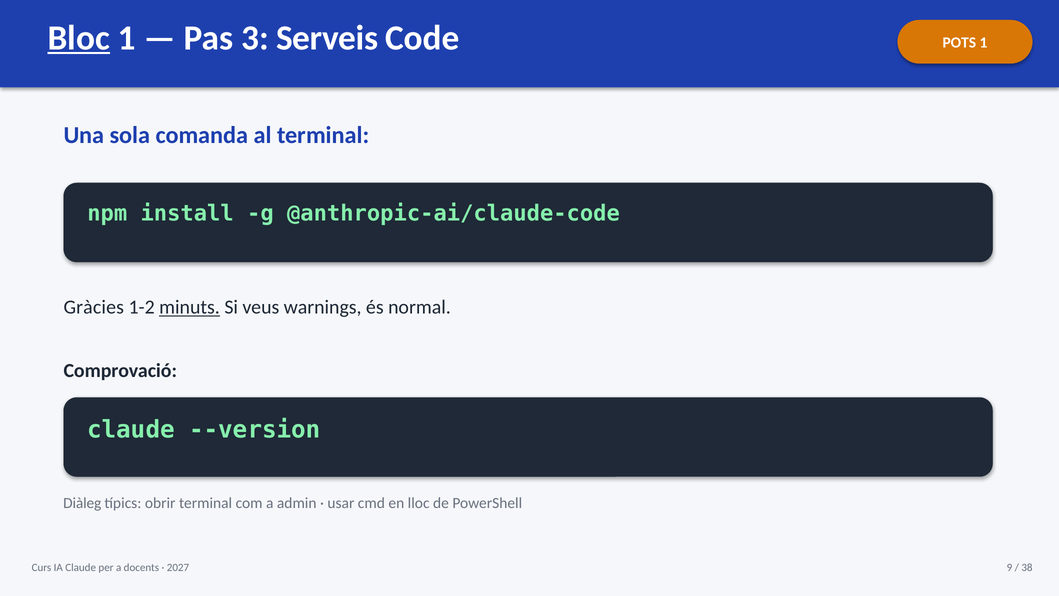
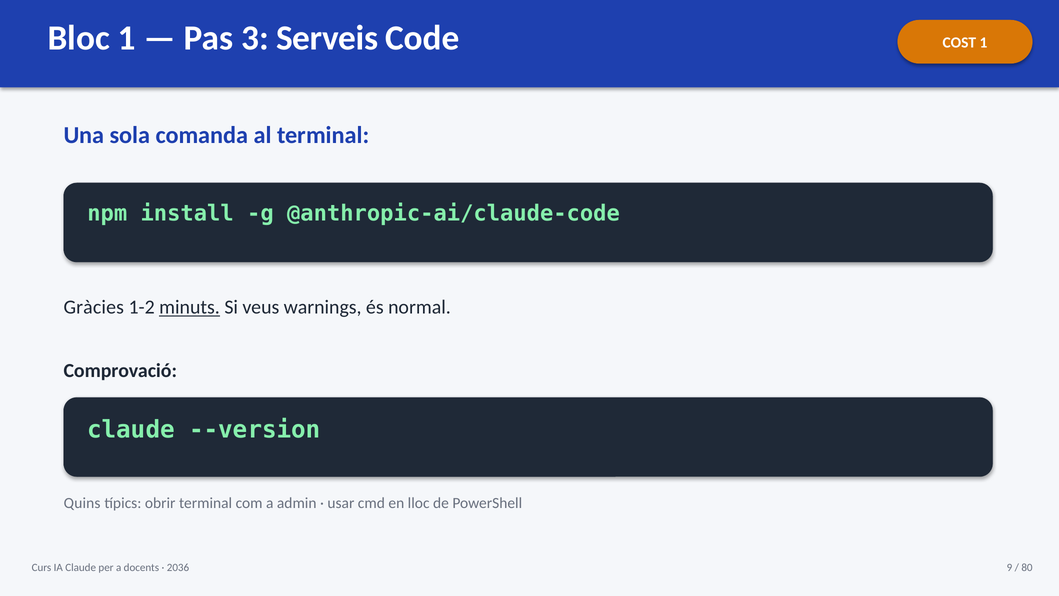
Bloc underline: present -> none (79, 38)
POTS: POTS -> COST (959, 43)
Diàleg: Diàleg -> Quins (82, 503)
2027: 2027 -> 2036 (178, 567)
38: 38 -> 80 (1027, 567)
